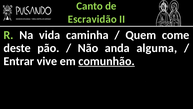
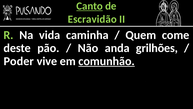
Canto underline: none -> present (90, 6)
alguma: alguma -> grilhões (157, 48)
Entrar: Entrar -> Poder (19, 61)
